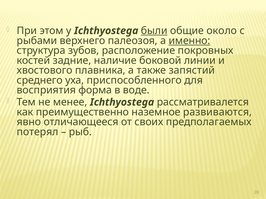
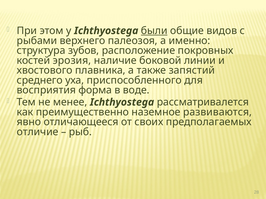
около: около -> видов (222, 31)
именно underline: present -> none (189, 41)
задние: задние -> эрозия (72, 61)
потерял: потерял -> отличие (38, 132)
